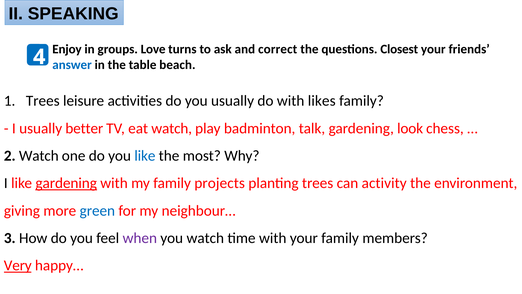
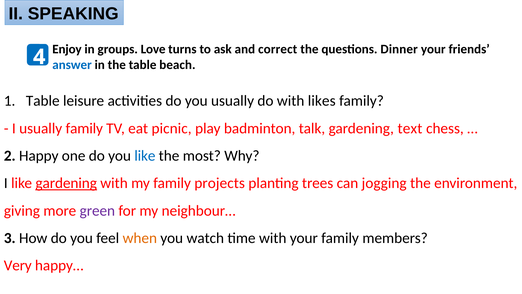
Closest: Closest -> Dinner (399, 49)
Trees: Trees -> Table (43, 101)
usually better: better -> family (84, 128)
eat watch: watch -> picnic (172, 128)
look: look -> text (410, 128)
2 Watch: Watch -> Happy (39, 156)
activity: activity -> jogging (384, 183)
green colour: blue -> purple (97, 210)
when colour: purple -> orange (140, 238)
Very underline: present -> none (18, 265)
